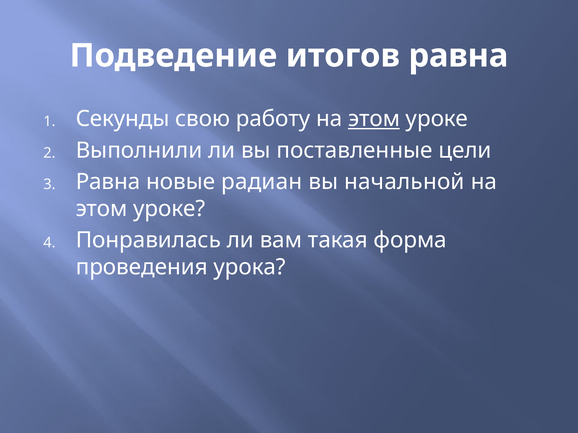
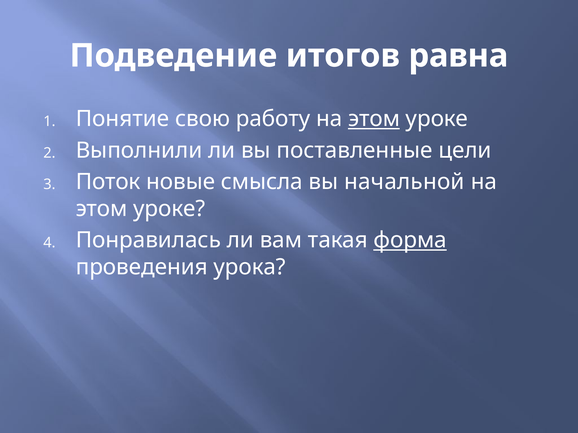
Секунды: Секунды -> Понятие (123, 119)
Равна: Равна -> Поток (108, 182)
радиан: радиан -> смысла (262, 182)
форма underline: none -> present (410, 241)
